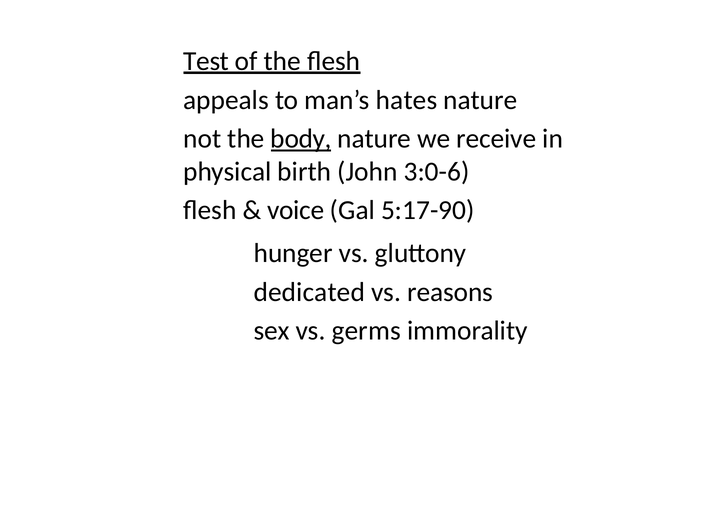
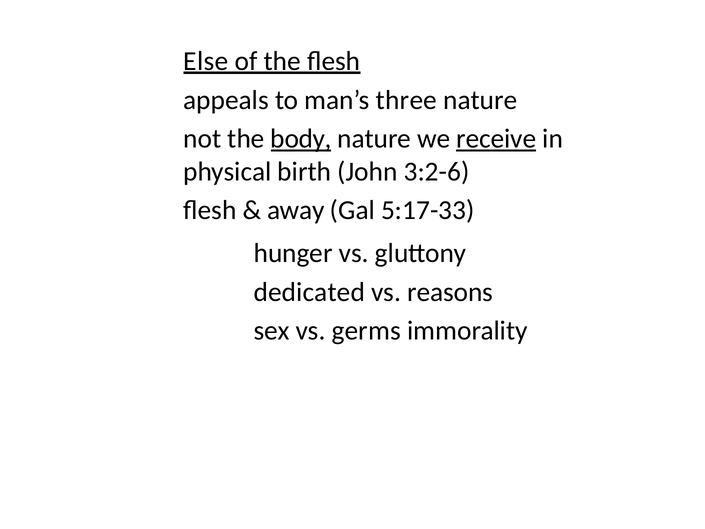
Test: Test -> Else (206, 61)
hates: hates -> three (407, 100)
receive underline: none -> present (496, 139)
3:0-6: 3:0-6 -> 3:2-6 (437, 172)
voice: voice -> away (296, 210)
5:17-90: 5:17-90 -> 5:17-33 (428, 210)
